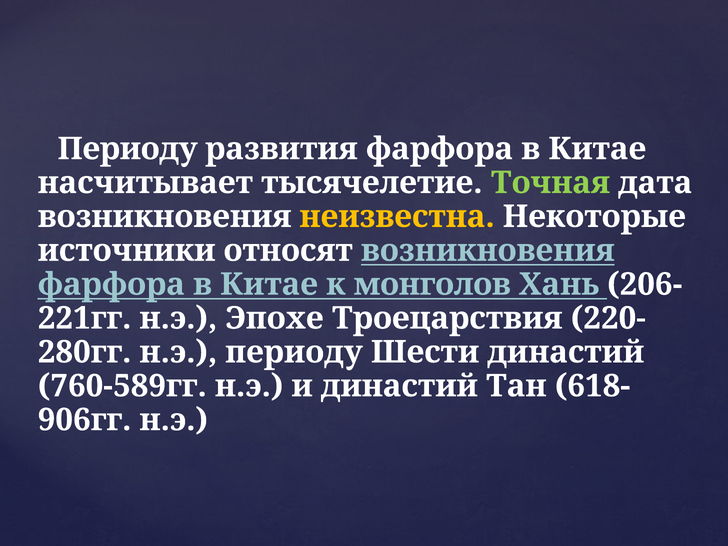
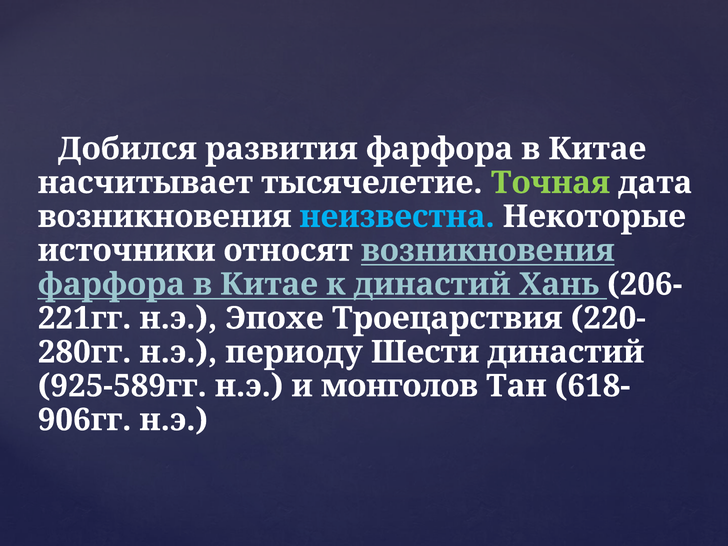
Периоду: Периоду -> Добился (127, 149)
неизвестна colour: yellow -> light blue (397, 217)
к монголов: монголов -> династий (432, 284)
760-589гг: 760-589гг -> 925-589гг (122, 386)
и династий: династий -> монголов (400, 386)
